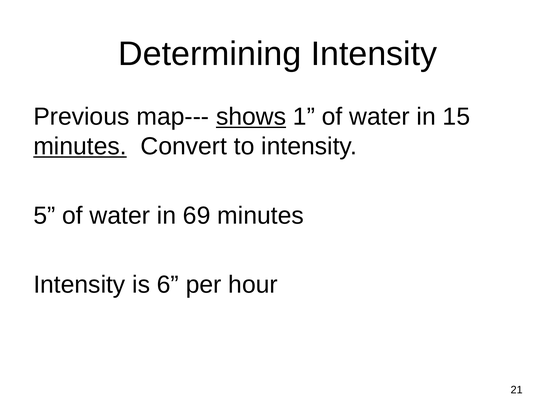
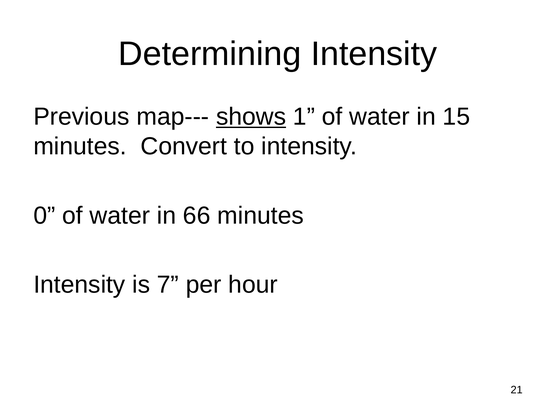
minutes underline: present -> none (80, 146)
5: 5 -> 0 (44, 216)
69: 69 -> 66 (197, 216)
6: 6 -> 7 (168, 285)
